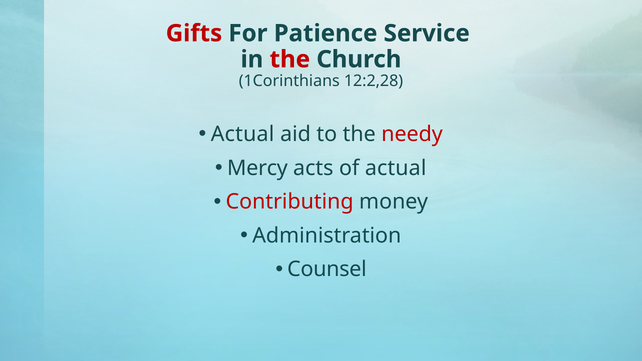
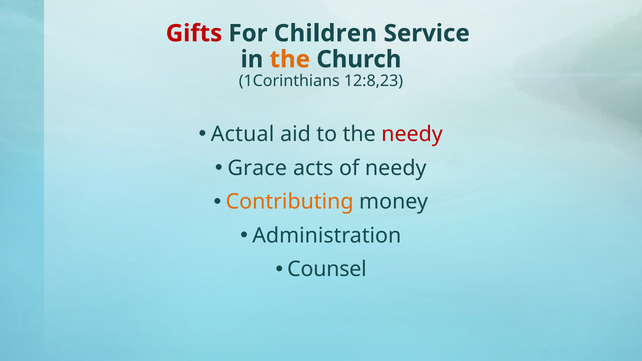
Patience: Patience -> Children (325, 33)
the colour: red -> orange (290, 59)
12:2,28: 12:2,28 -> 12:8,23 (374, 81)
Mercy: Mercy -> Grace (257, 168)
of actual: actual -> needy (396, 168)
Contributing colour: red -> orange (290, 202)
